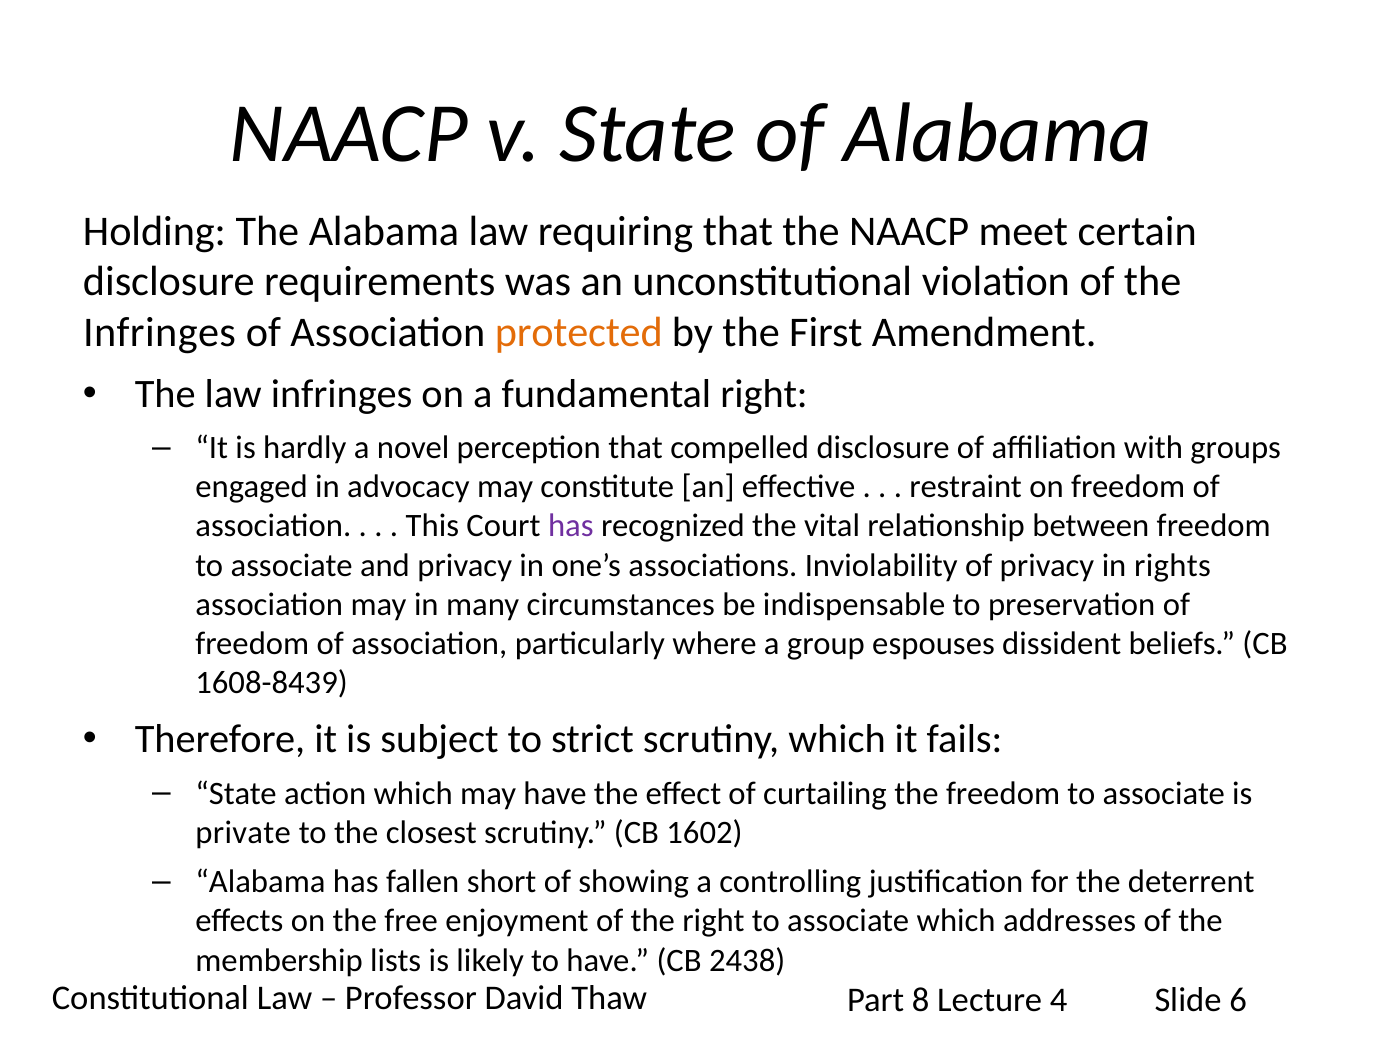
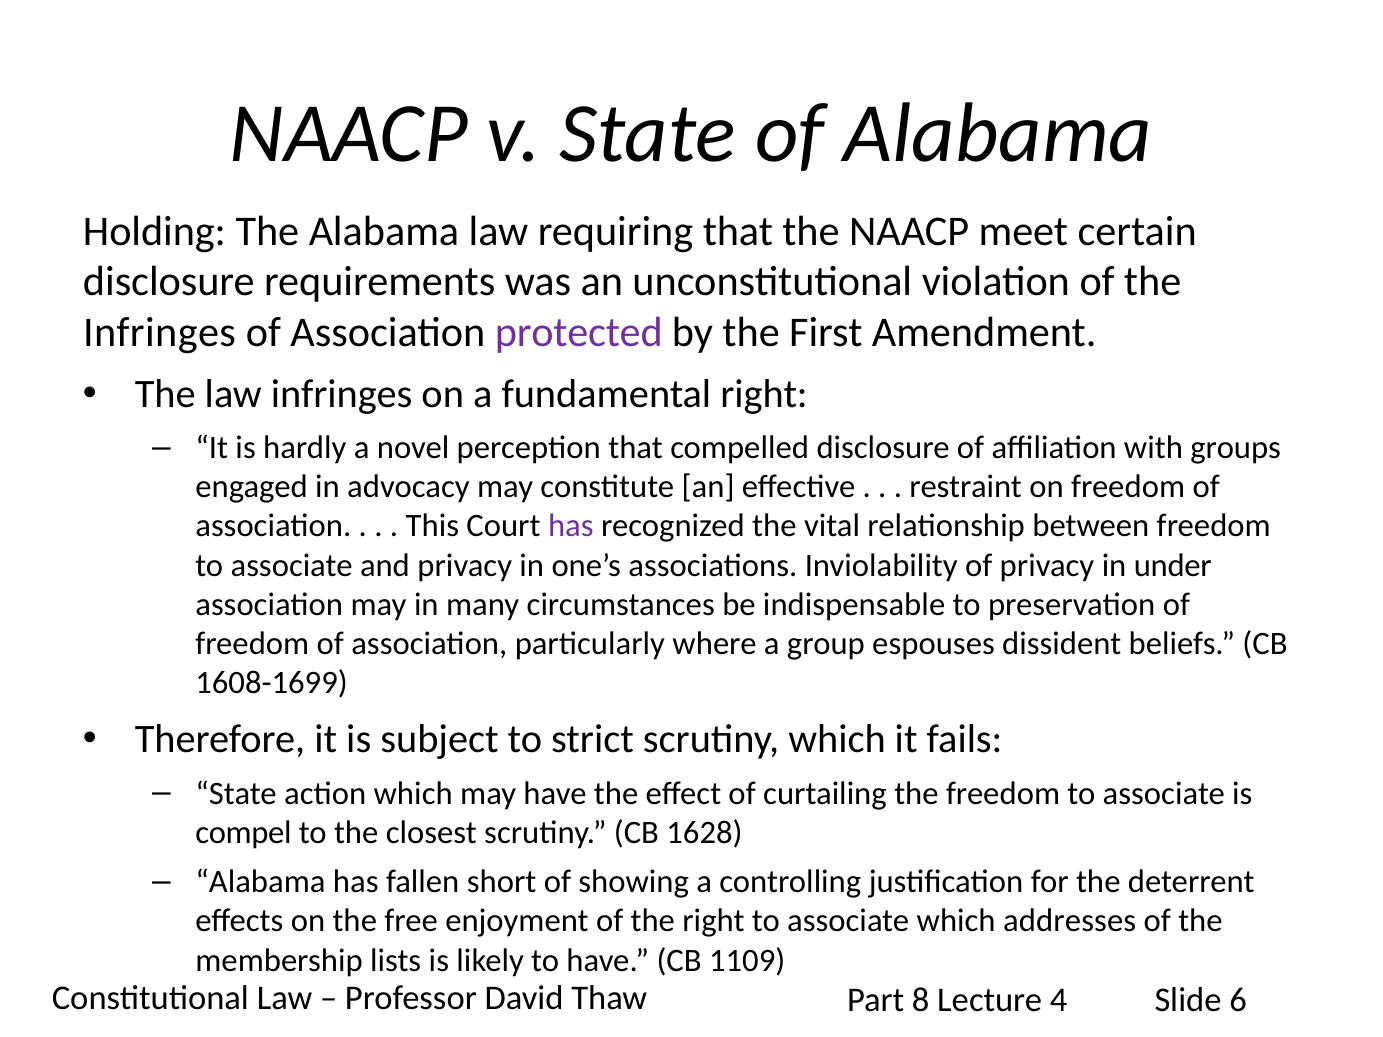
protected colour: orange -> purple (579, 333)
rights: rights -> under (1173, 566)
1608-8439: 1608-8439 -> 1608-1699 (272, 683)
private: private -> compel (243, 833)
1602: 1602 -> 1628 (705, 833)
2438: 2438 -> 1109 (747, 961)
